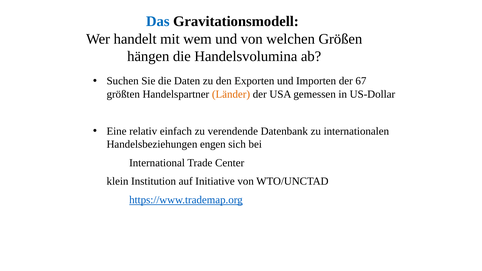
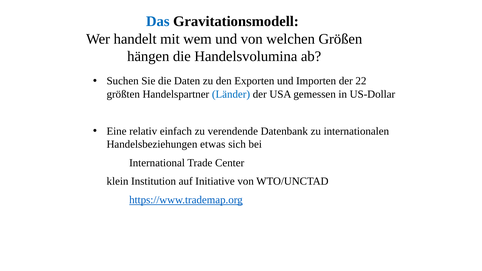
67: 67 -> 22 (361, 81)
Länder colour: orange -> blue (231, 94)
engen: engen -> etwas (213, 144)
